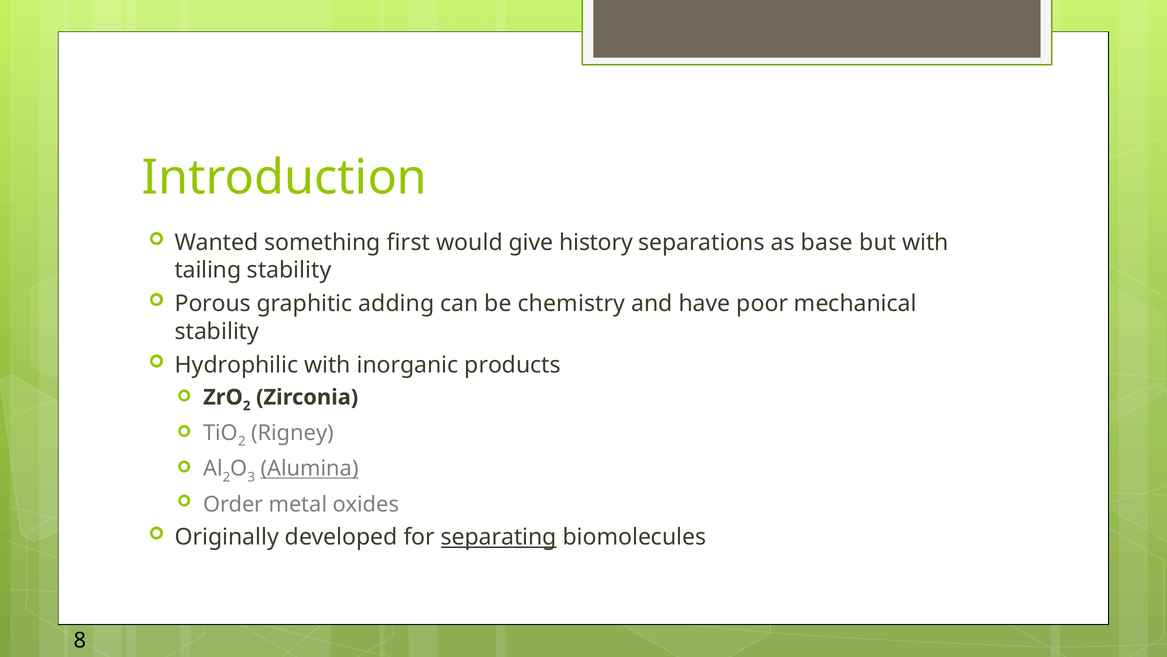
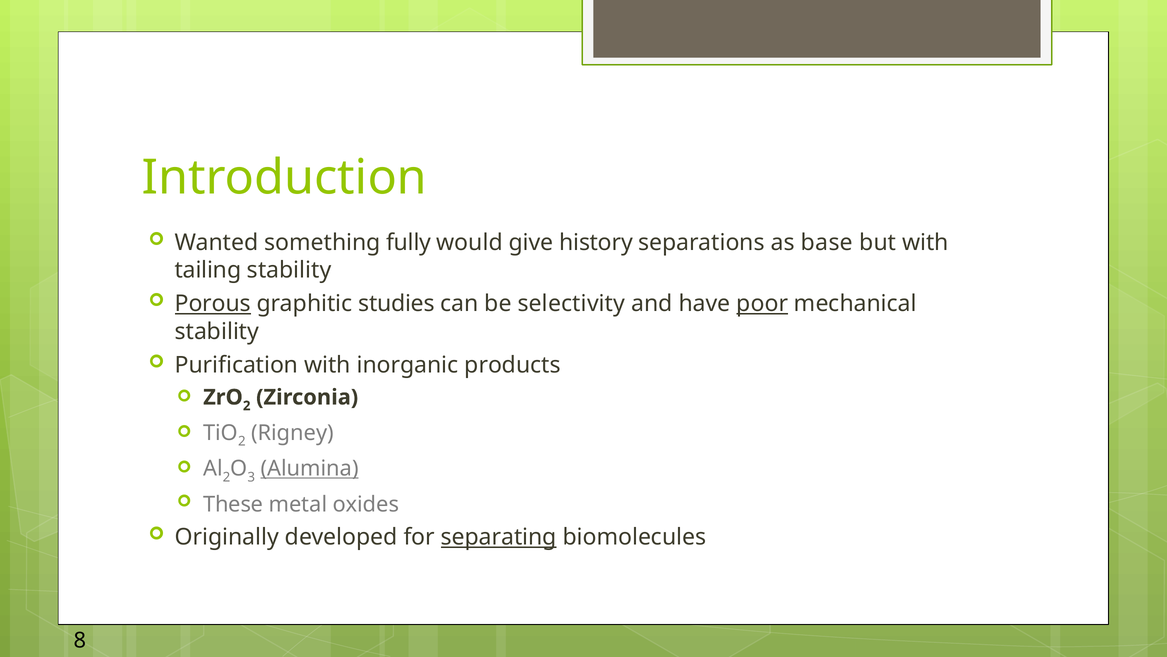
first: first -> fully (409, 242)
Porous underline: none -> present (213, 304)
adding: adding -> studies (396, 304)
chemistry: chemistry -> selectivity (571, 304)
poor underline: none -> present (762, 304)
Hydrophilic: Hydrophilic -> Purification (237, 365)
Order: Order -> These (233, 504)
